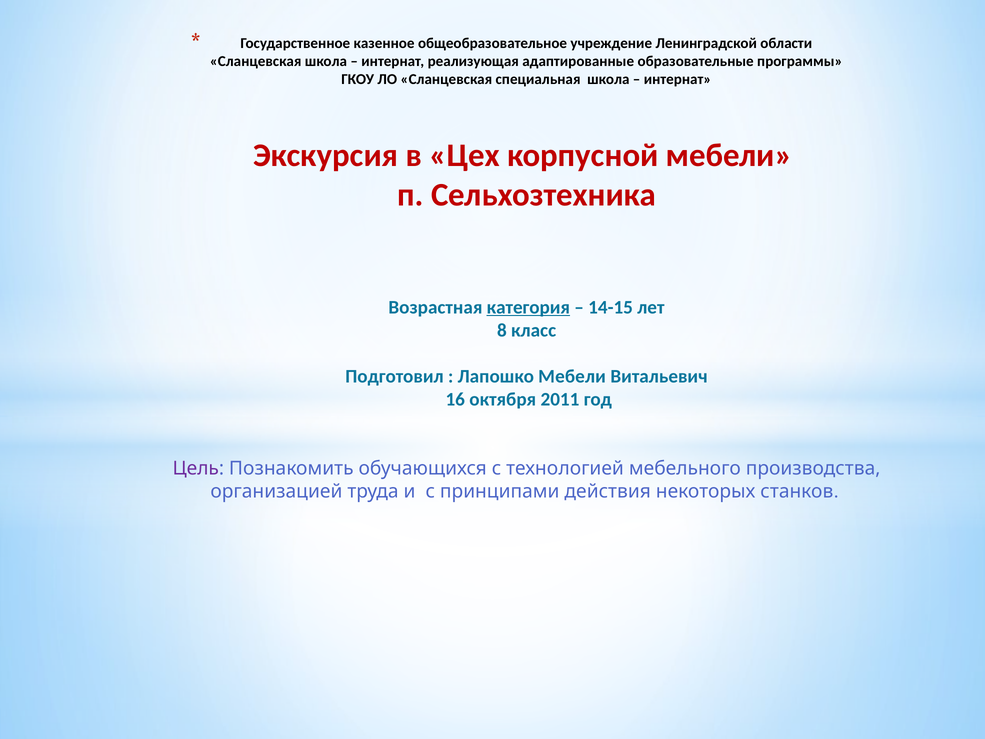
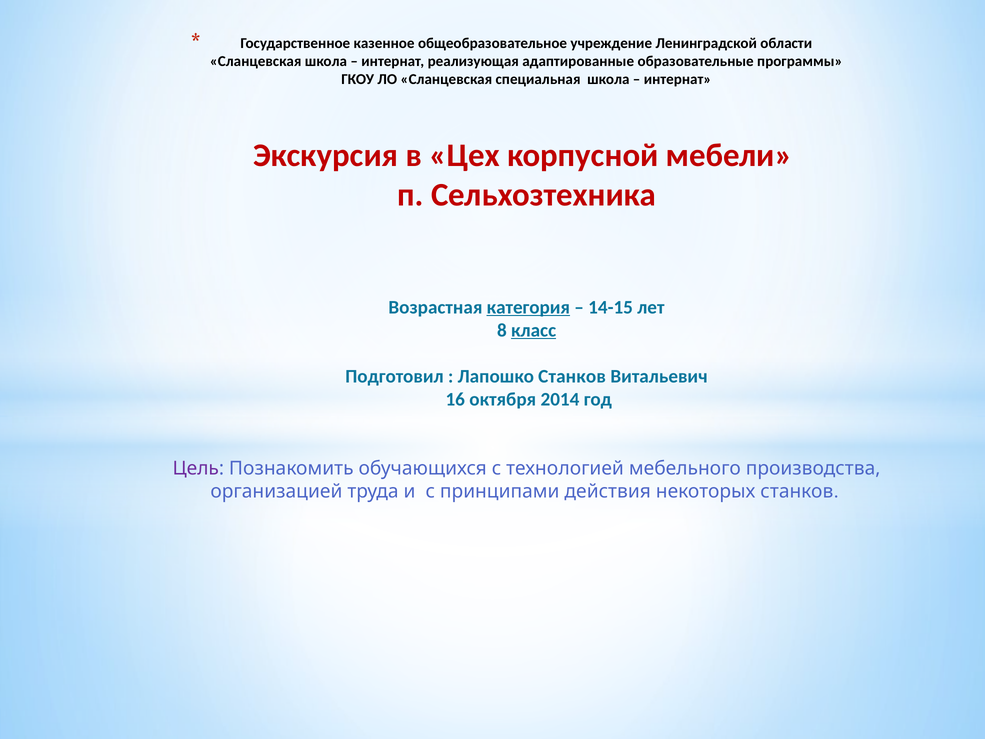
класс underline: none -> present (534, 330)
Лапошко Мебели: Мебели -> Станков (572, 376)
2011: 2011 -> 2014 (560, 399)
